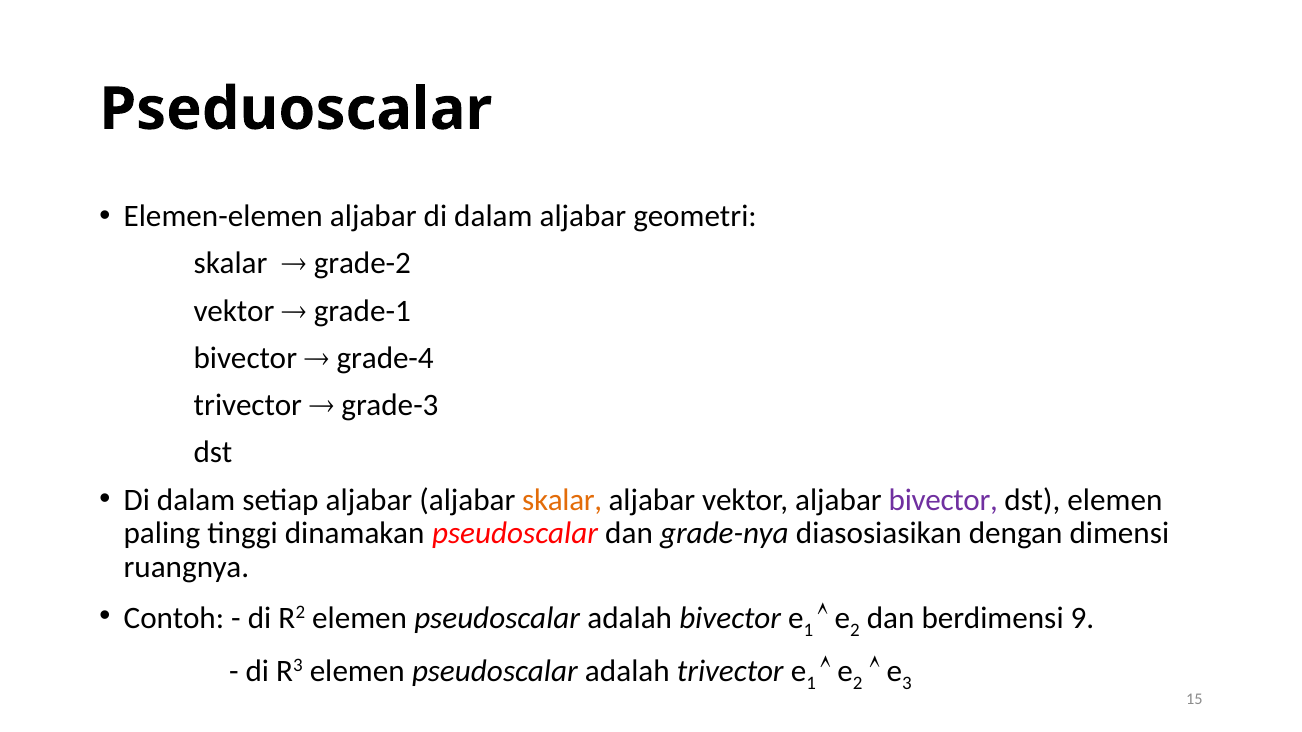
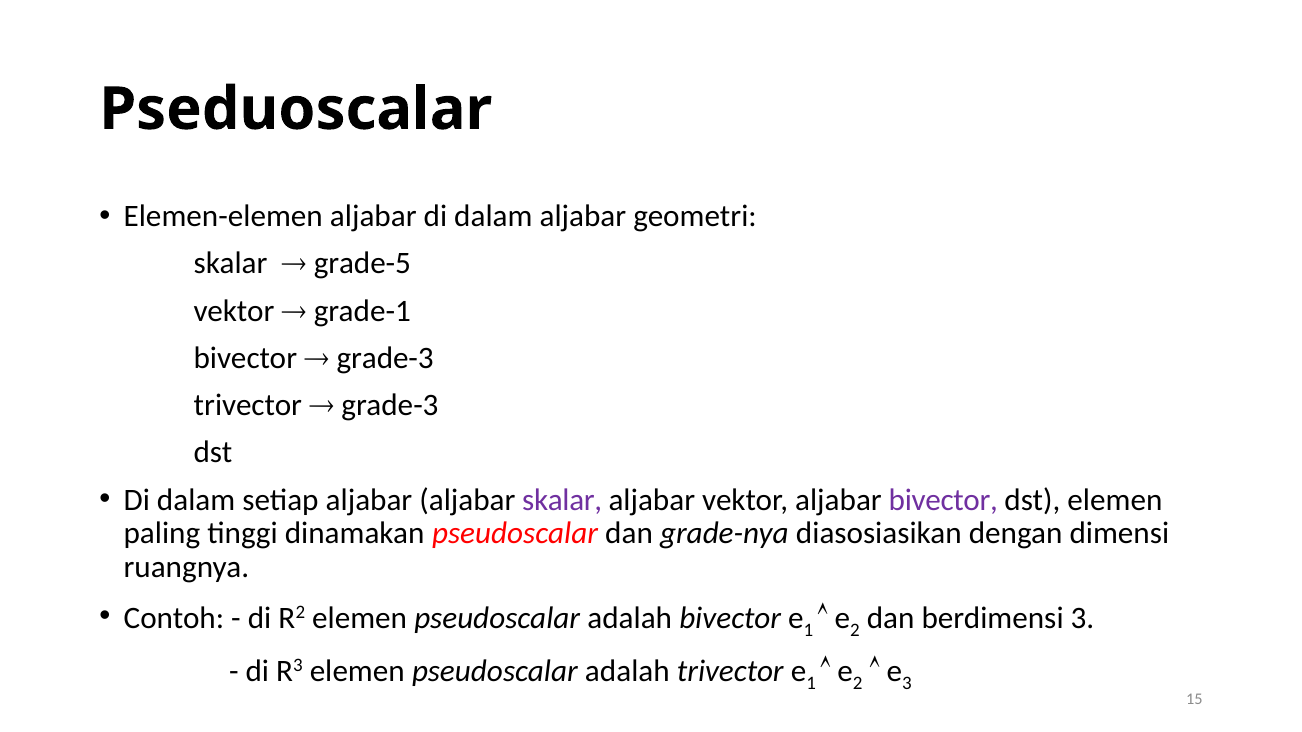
grade-2: grade-2 -> grade-5 (362, 264)
grade-4: grade-4 -> grade-3 (385, 358)
skalar colour: orange -> purple (562, 500)
berdimensi 9: 9 -> 3 (1082, 619)
